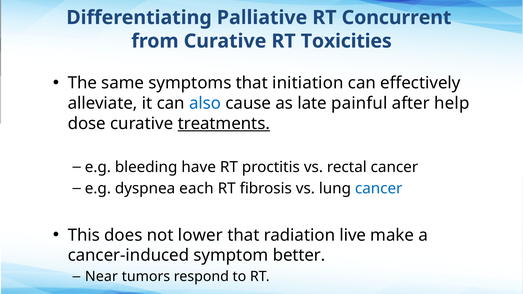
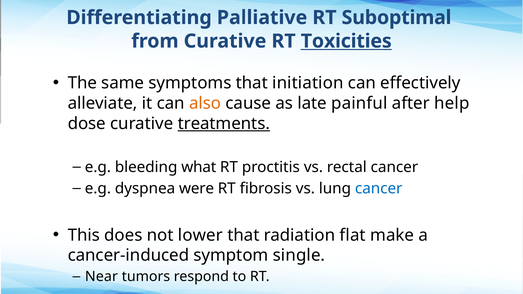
Concurrent: Concurrent -> Suboptimal (397, 18)
Toxicities underline: none -> present (346, 41)
also colour: blue -> orange (205, 103)
have: have -> what (199, 167)
each: each -> were (197, 189)
live: live -> flat (353, 235)
better: better -> single (299, 256)
